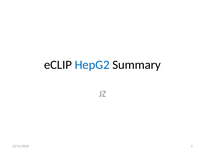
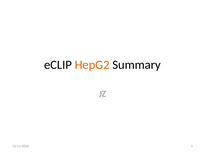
HepG2 colour: blue -> orange (92, 65)
